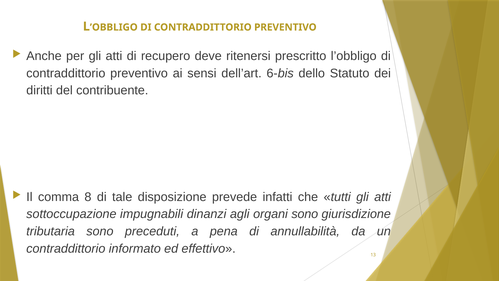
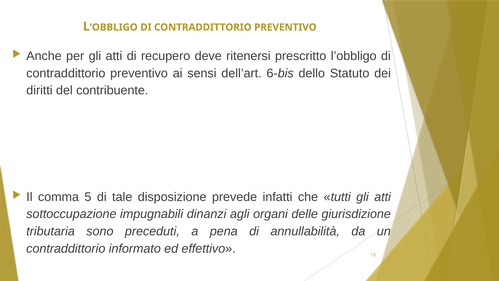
8: 8 -> 5 (88, 197)
organi sono: sono -> delle (305, 214)
